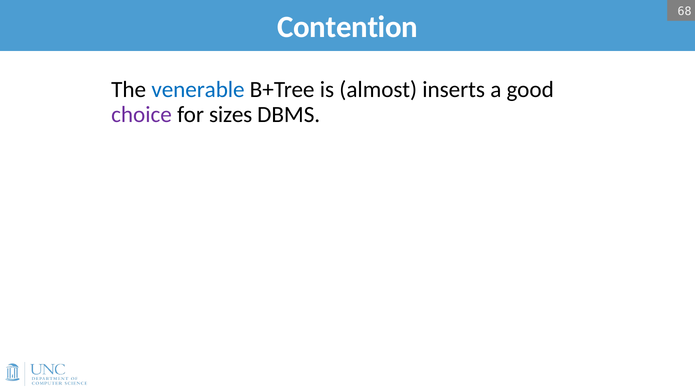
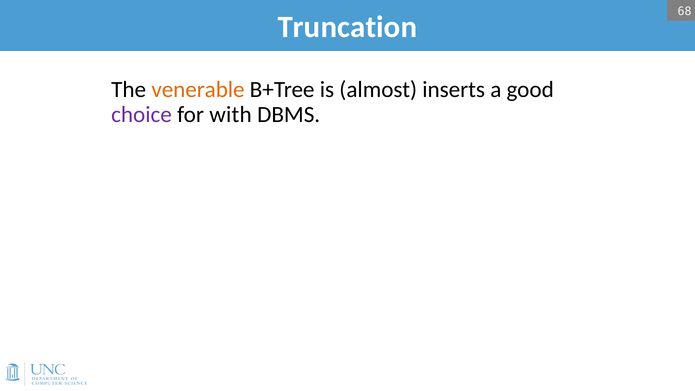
Contention: Contention -> Truncation (347, 27)
venerable colour: blue -> orange (198, 90)
sizes: sizes -> with (230, 115)
